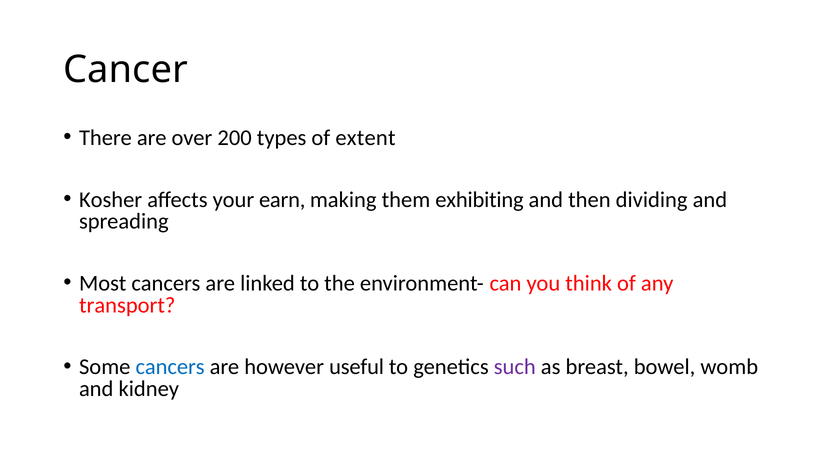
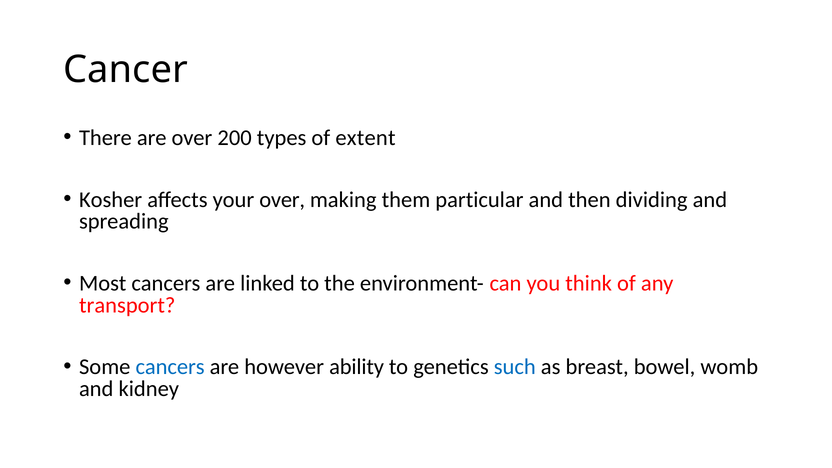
your earn: earn -> over (282, 200)
exhibiting: exhibiting -> particular (479, 200)
useful: useful -> ability (357, 367)
such colour: purple -> blue (515, 367)
